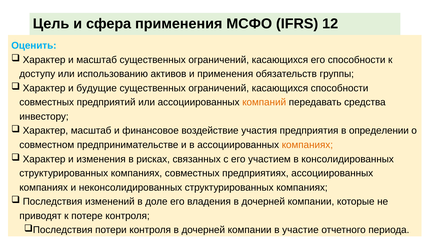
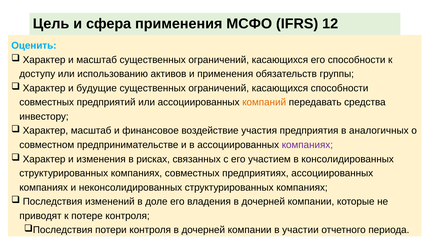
определении: определении -> аналогичных (379, 131)
компаниях colour: orange -> purple (307, 145)
участие: участие -> участии (300, 230)
